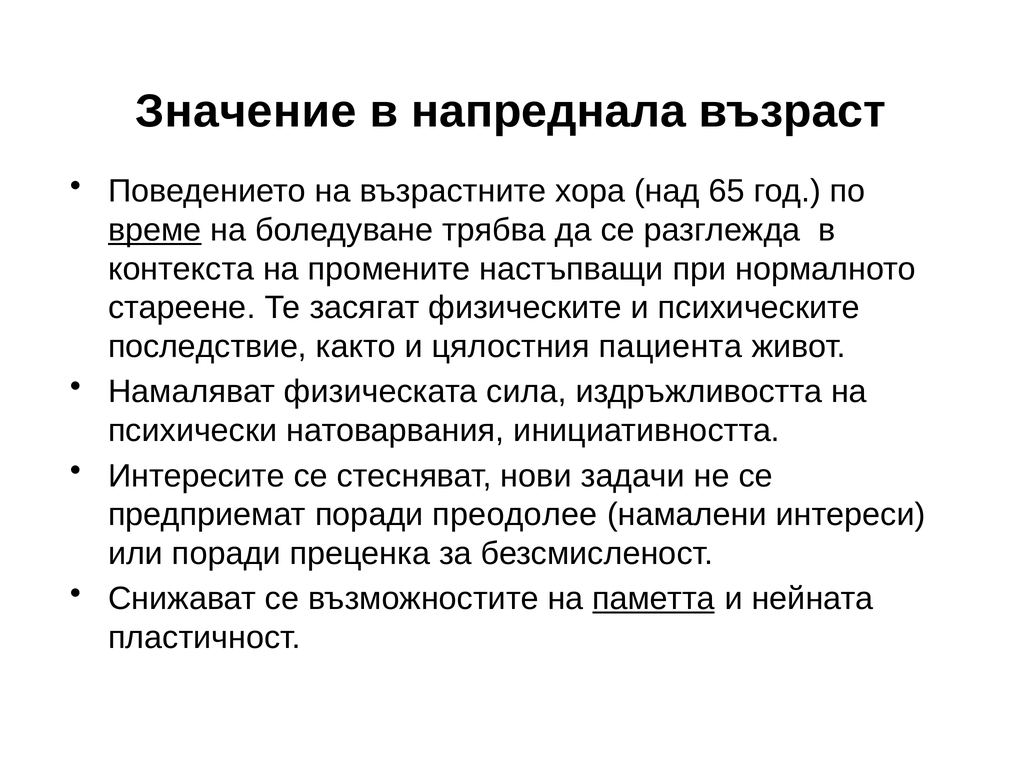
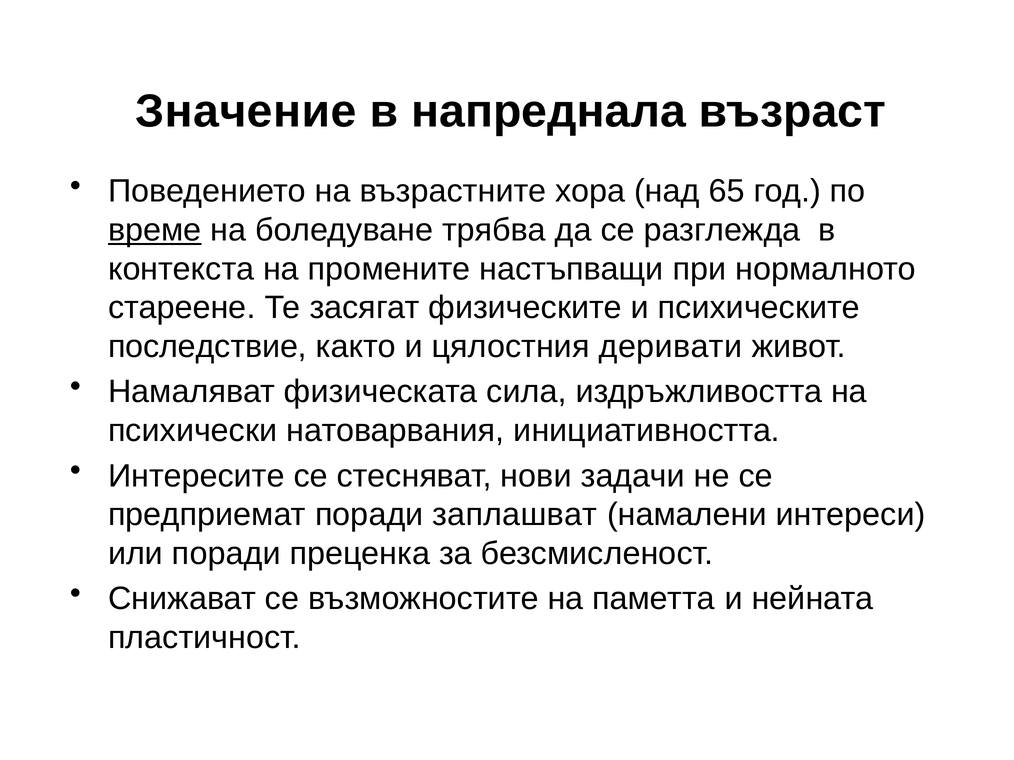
пациента: пациента -> деривати (670, 347)
преодолее: преодолее -> заплашват (515, 515)
паметта underline: present -> none (654, 599)
